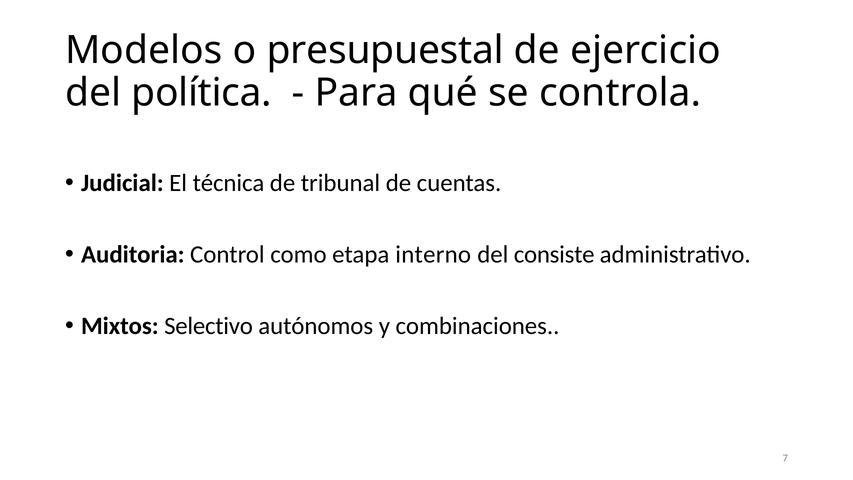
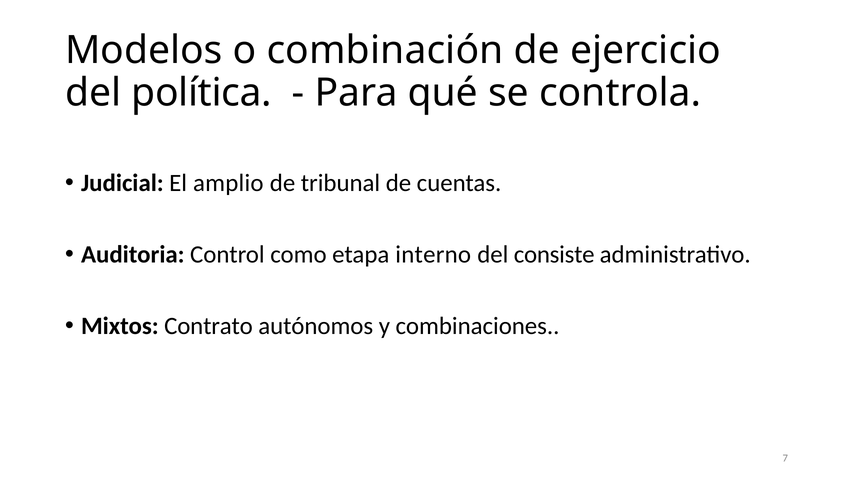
presupuestal: presupuestal -> combinación (385, 51)
técnica: técnica -> amplio (228, 183)
Selectivo: Selectivo -> Contrato (209, 326)
